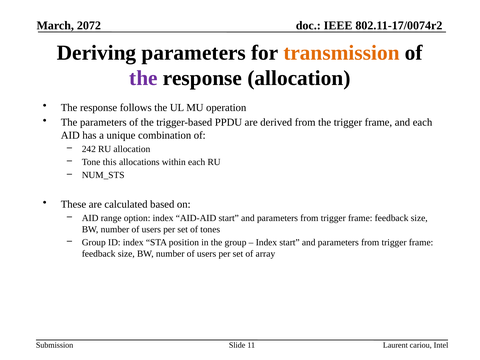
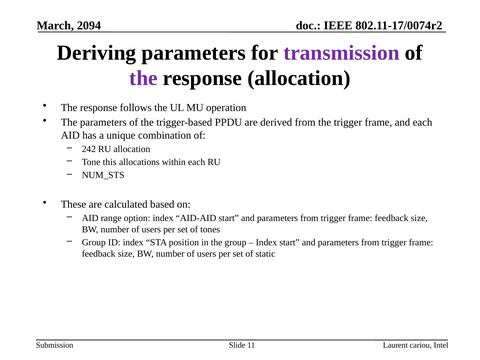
2072: 2072 -> 2094 (89, 26)
transmission colour: orange -> purple (341, 53)
array: array -> static (265, 254)
